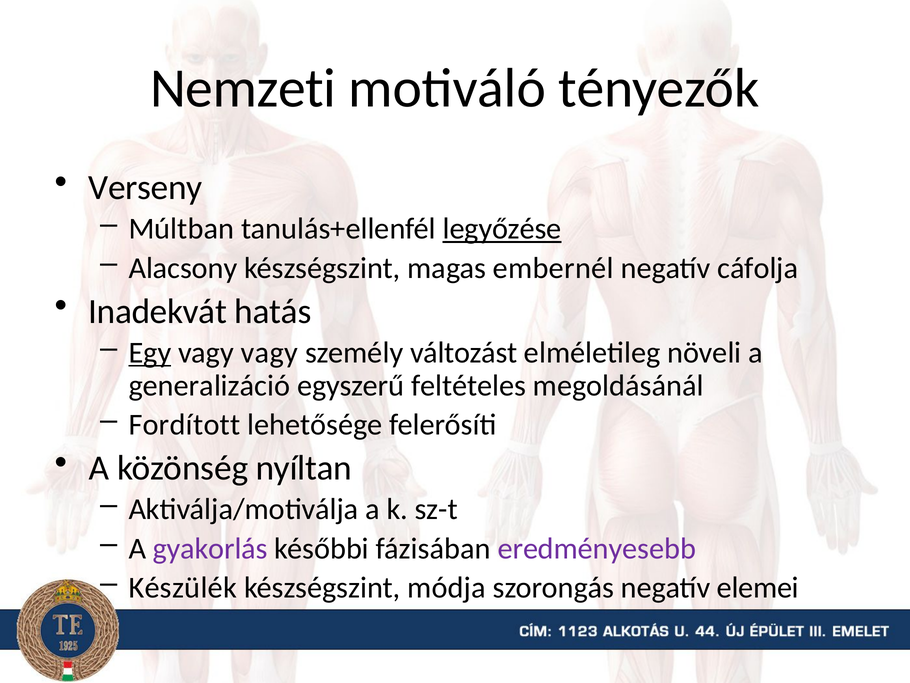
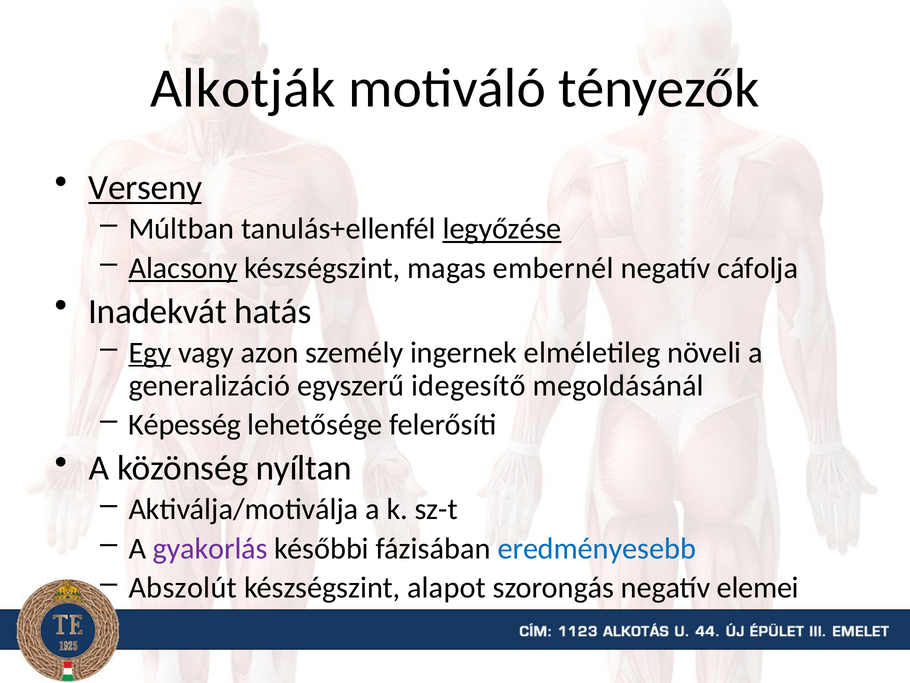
Nemzeti: Nemzeti -> Alkotják (243, 88)
Verseny underline: none -> present (145, 188)
Alacsony underline: none -> present (183, 268)
vagy vagy: vagy -> azon (270, 352)
változást: változást -> ingernek (464, 352)
feltételes: feltételes -> idegesítő (468, 385)
Fordított: Fordított -> Képesség (185, 424)
eredményesebb colour: purple -> blue (597, 548)
Készülék: Készülék -> Abszolút (183, 587)
módja: módja -> alapot (447, 587)
